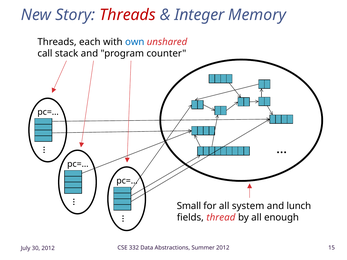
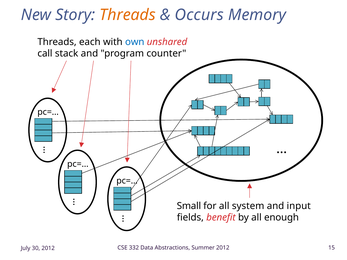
Threads colour: red -> orange (128, 15)
Integer: Integer -> Occurs (199, 15)
lunch: lunch -> input (299, 206)
thread: thread -> benefit (221, 218)
